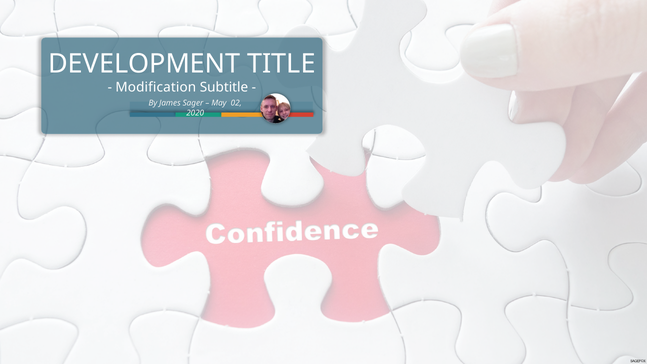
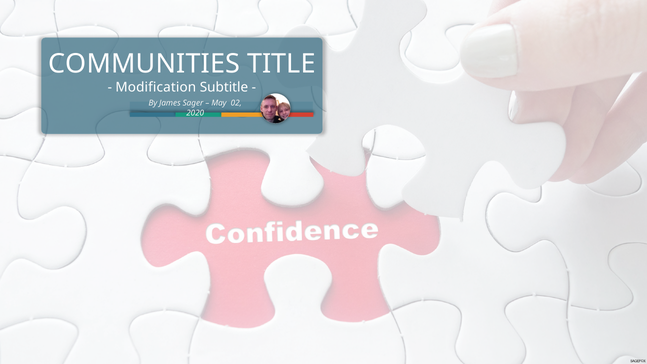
DEVELOPMENT: DEVELOPMENT -> COMMUNITIES (144, 64)
